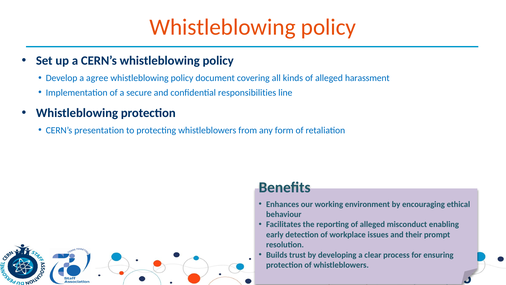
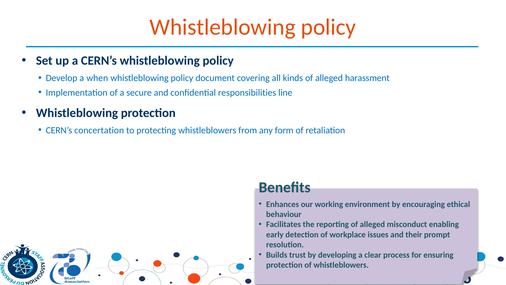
agree: agree -> when (97, 78)
presentation: presentation -> concertation (99, 130)
